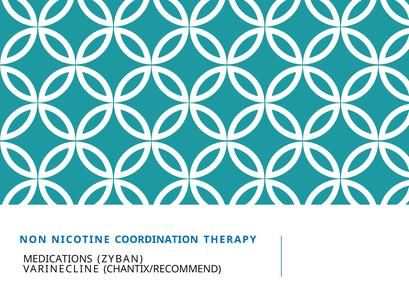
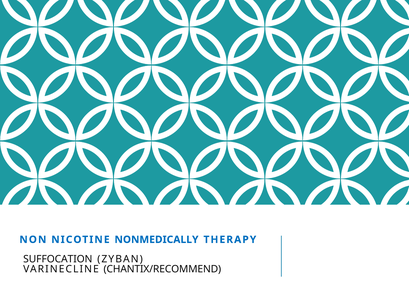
COORDINATION: COORDINATION -> NONMEDICALLY (157, 239)
MEDICATIONS: MEDICATIONS -> SUFFOCATION (58, 259)
